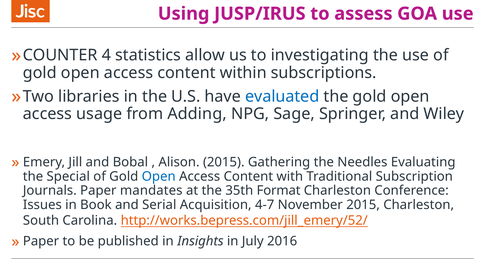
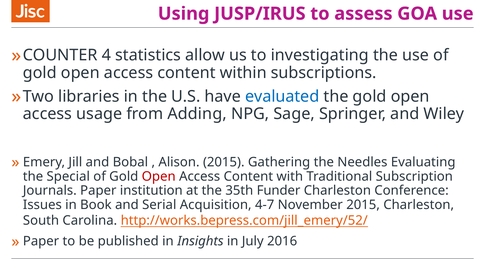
Open colour: blue -> red (159, 176)
mandates: mandates -> institution (151, 190)
Format: Format -> Funder (279, 190)
